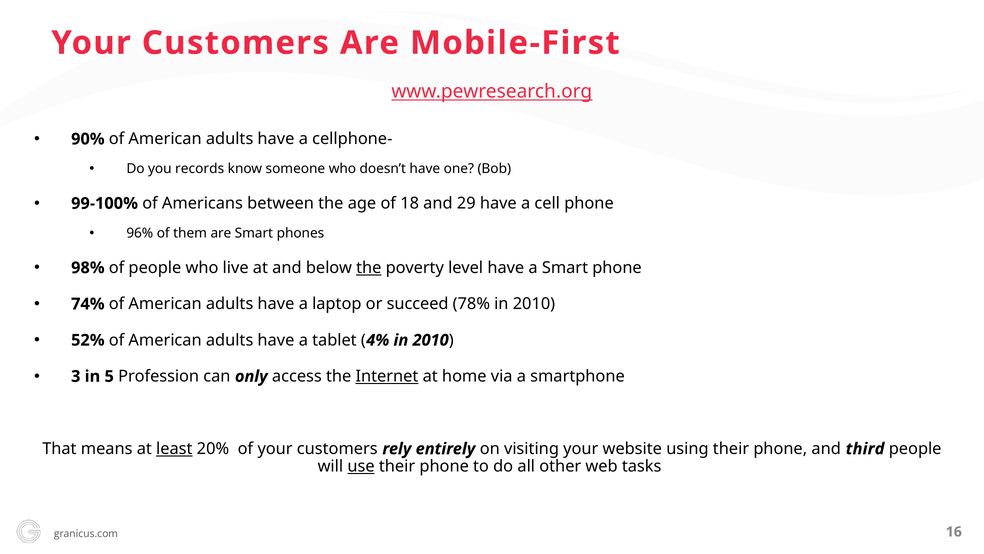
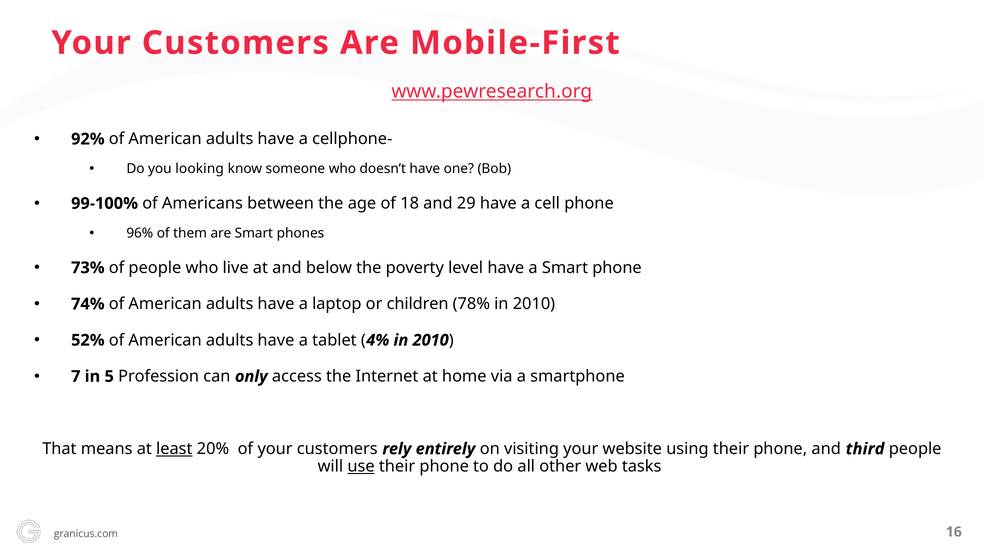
90%: 90% -> 92% (88, 139)
records: records -> looking (200, 169)
98%: 98% -> 73% (88, 268)
the underline: present -> none (369, 268)
succeed: succeed -> children (418, 304)
3: 3 -> 7 (76, 376)
Internet underline: present -> none (387, 376)
